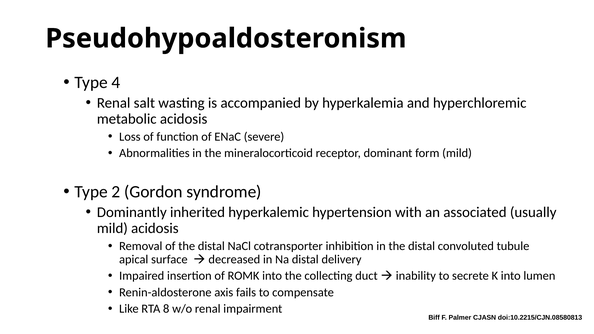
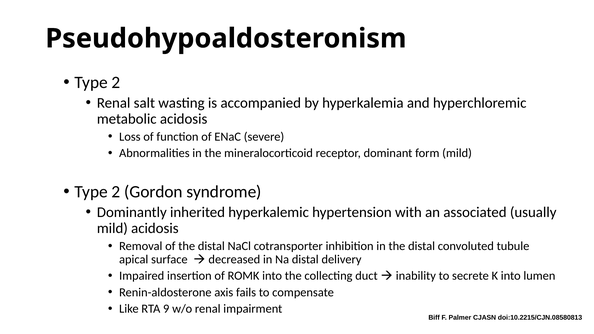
4: 4 -> 2 (116, 82)
8: 8 -> 9 (166, 309)
